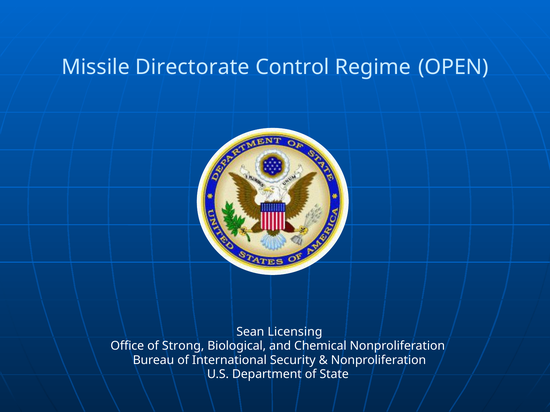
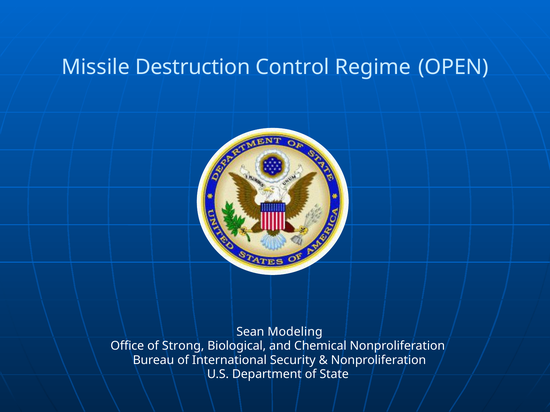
Directorate: Directorate -> Destruction (193, 67)
Licensing: Licensing -> Modeling (295, 332)
